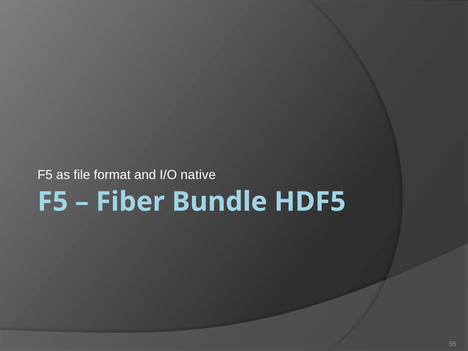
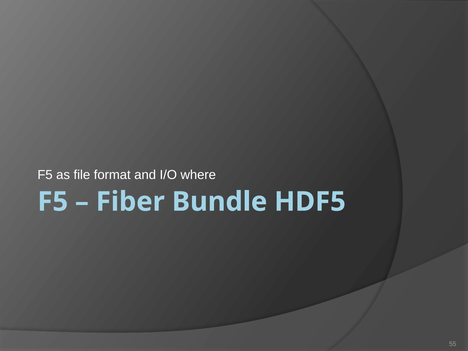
native: native -> where (198, 175)
